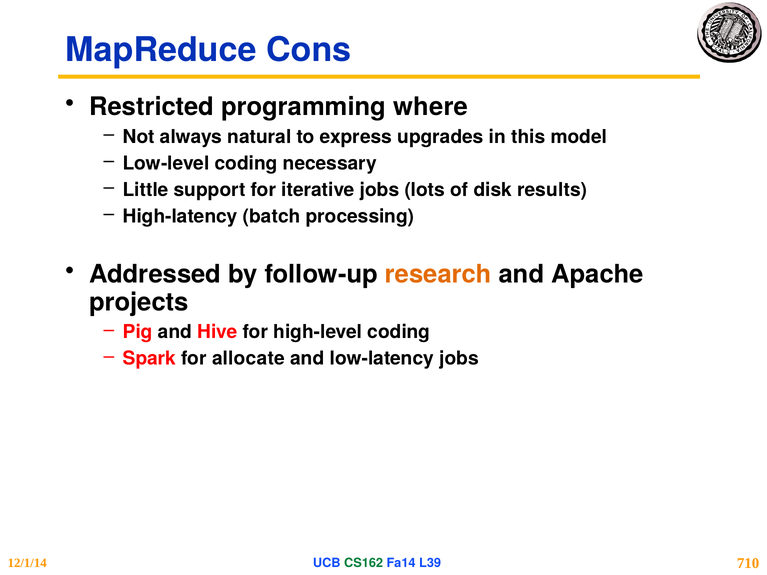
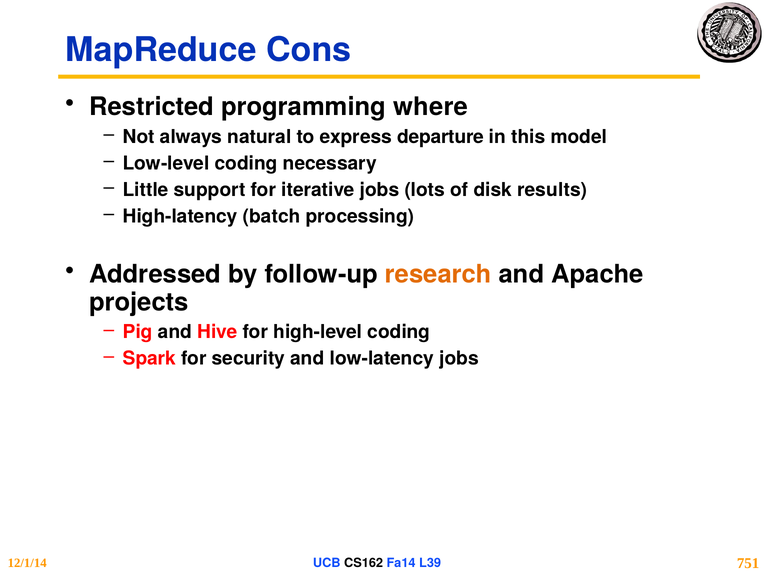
upgrades: upgrades -> departure (441, 137)
allocate: allocate -> security (248, 359)
CS162 colour: green -> black (364, 563)
710: 710 -> 751 (748, 563)
